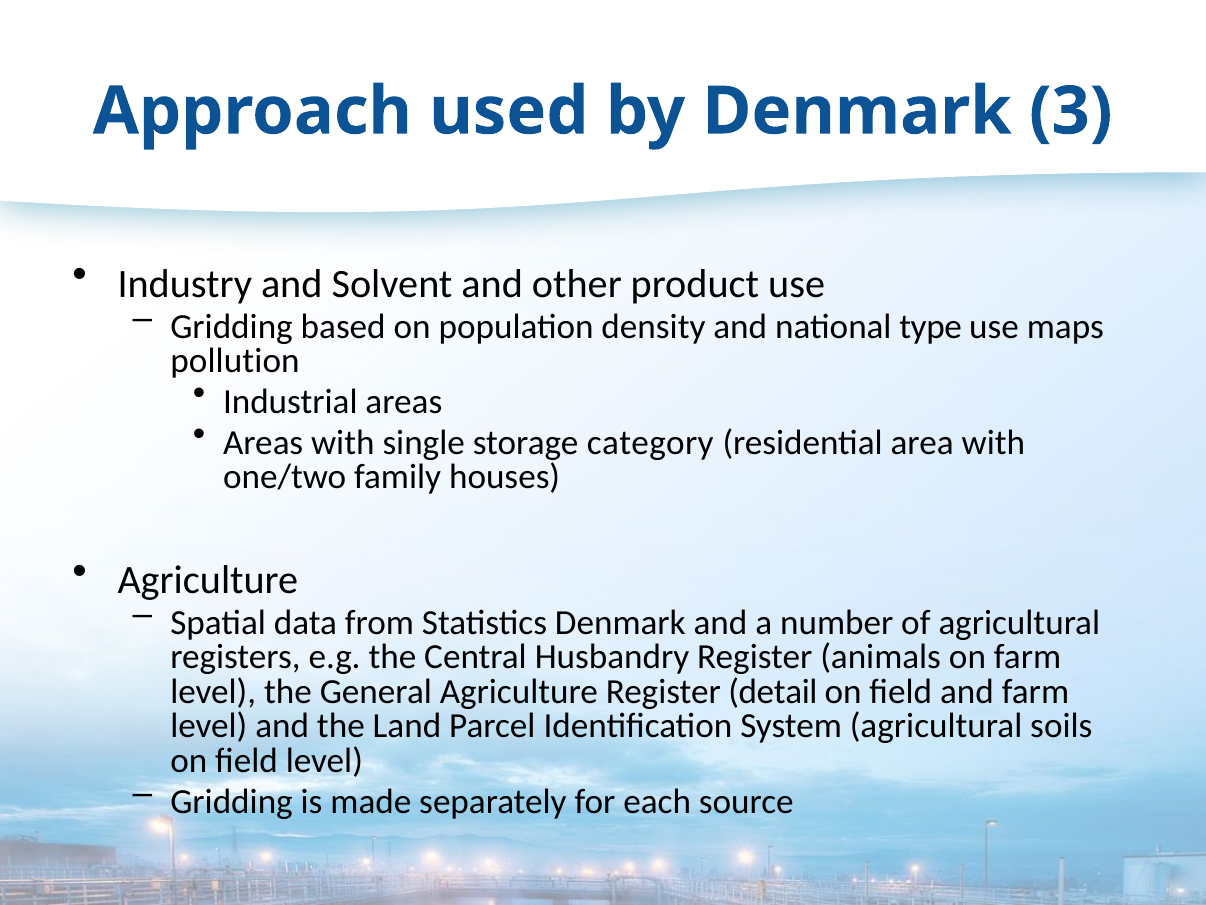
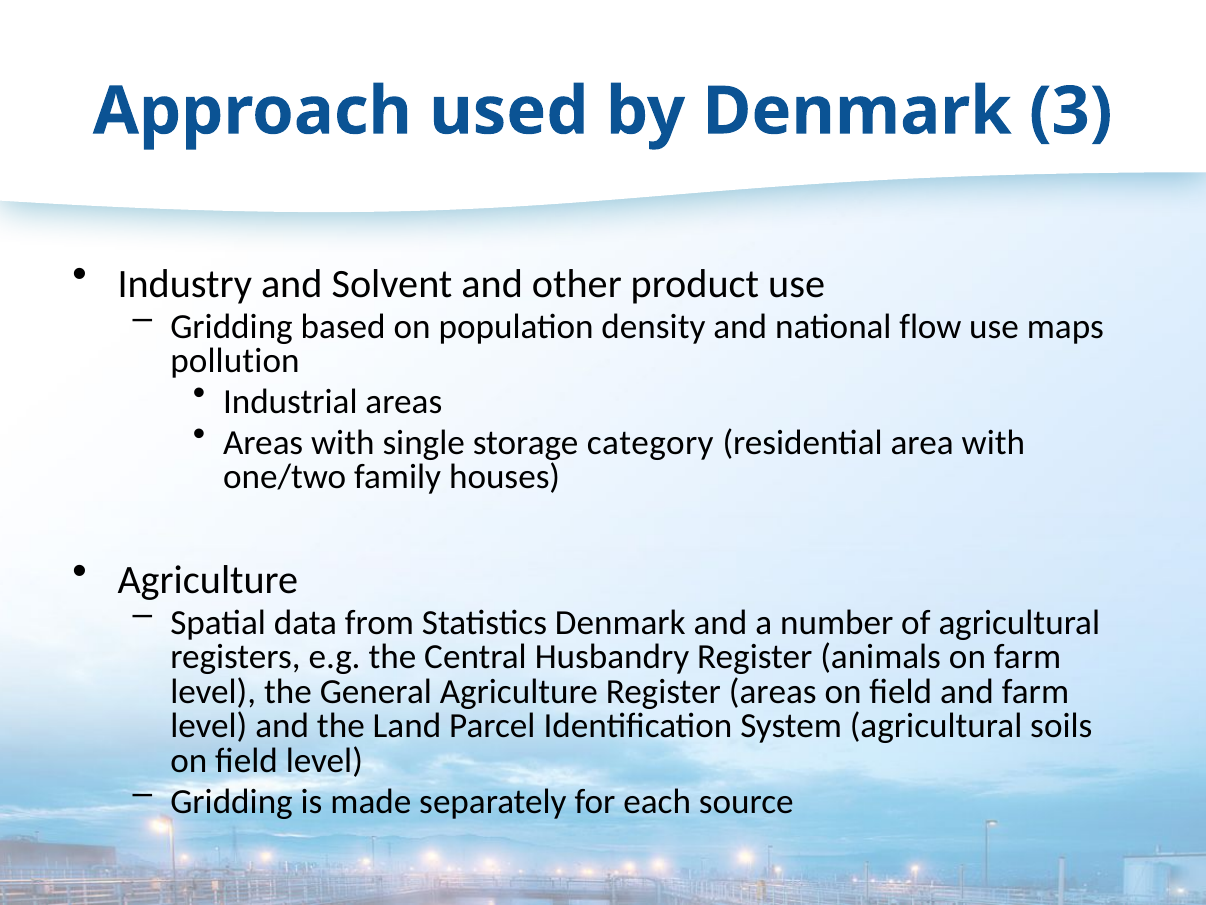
type: type -> flow (931, 326)
Register detail: detail -> areas (773, 691)
